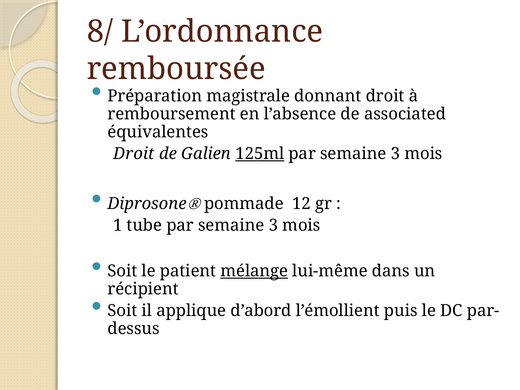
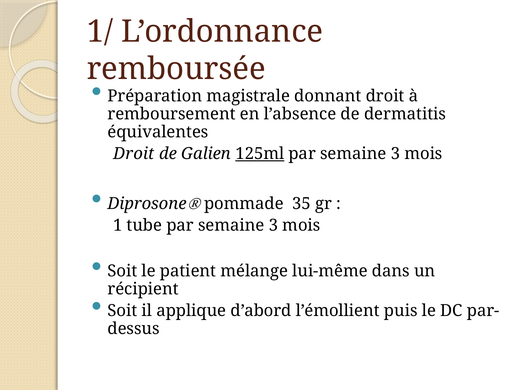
8/: 8/ -> 1/ (100, 32)
associated: associated -> dermatitis (405, 114)
12: 12 -> 35 (302, 204)
mélange underline: present -> none (254, 271)
